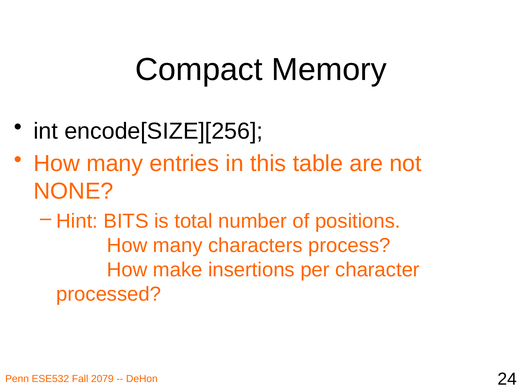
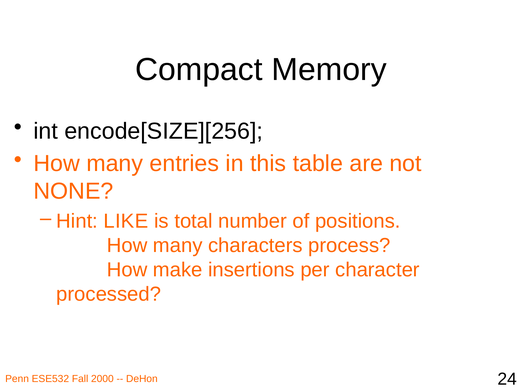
BITS: BITS -> LIKE (126, 222)
2079: 2079 -> 2000 (102, 379)
